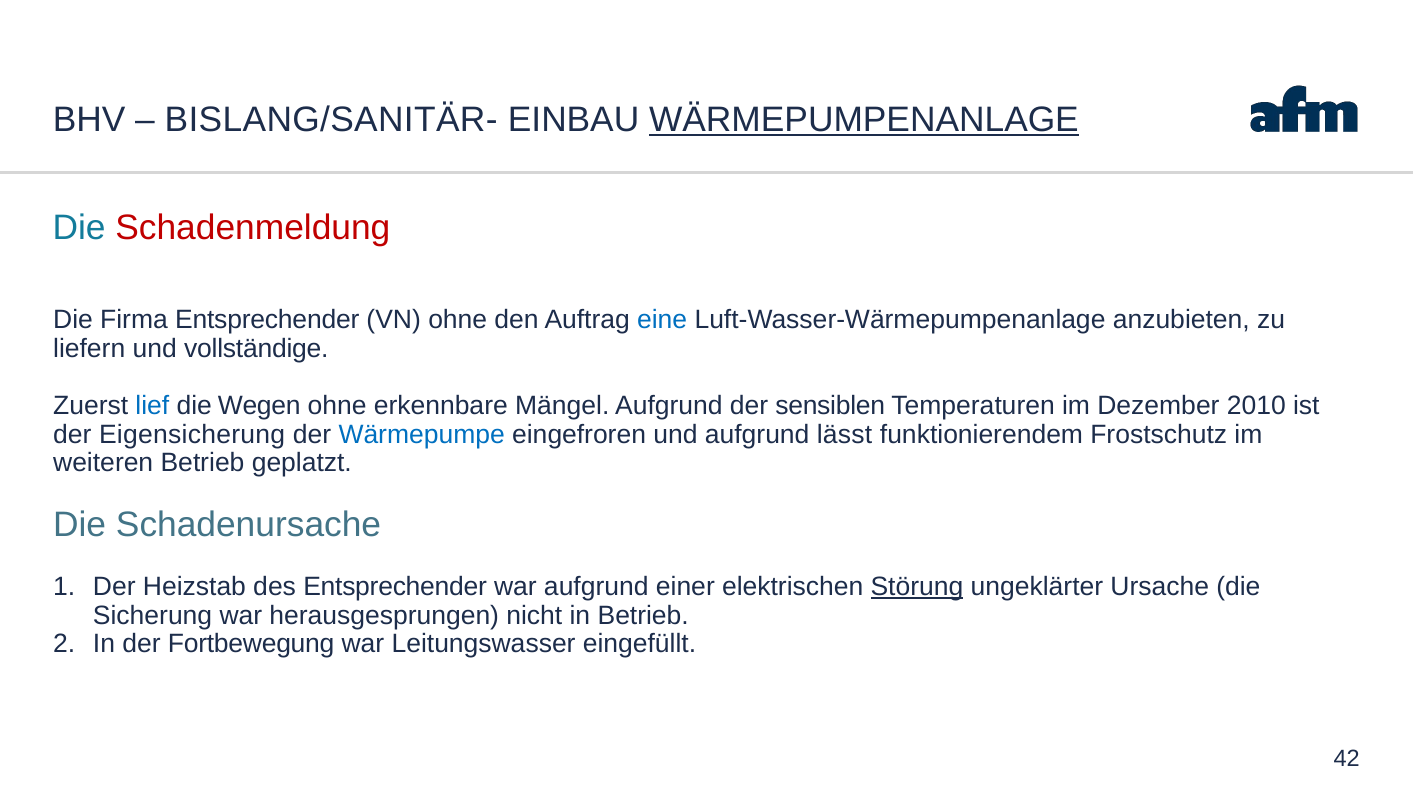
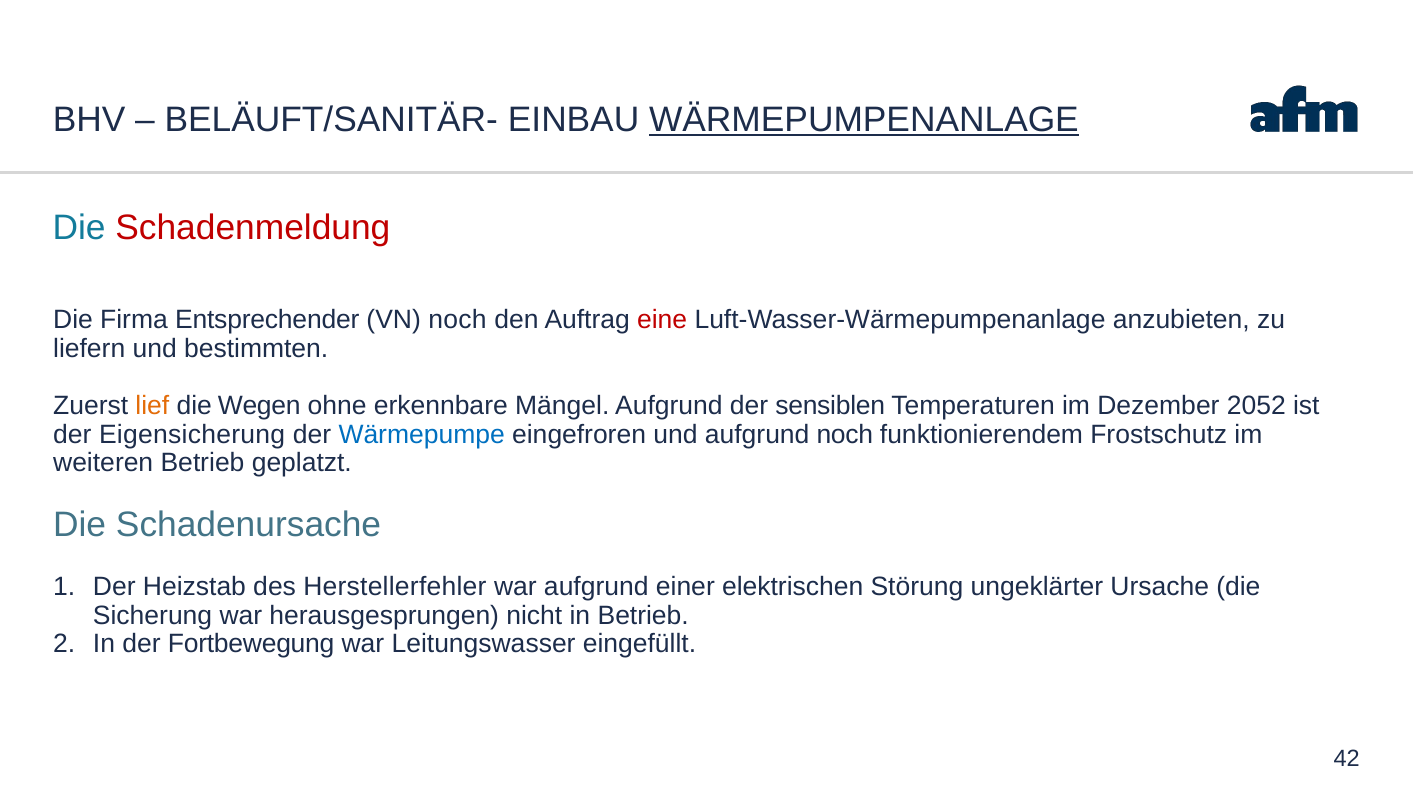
BISLANG/SANITÄR-: BISLANG/SANITÄR- -> BELÄUFT/SANITÄR- (331, 119)
VN ohne: ohne -> noch (458, 320)
eine colour: blue -> red (662, 320)
vollständige: vollständige -> bestimmten (256, 348)
lief colour: blue -> orange (152, 406)
2010: 2010 -> 2052 (1256, 406)
aufgrund lässt: lässt -> noch (845, 434)
des Entsprechender: Entsprechender -> Herstellerfehler (395, 587)
Störung underline: present -> none (917, 587)
